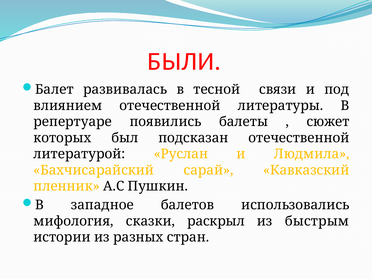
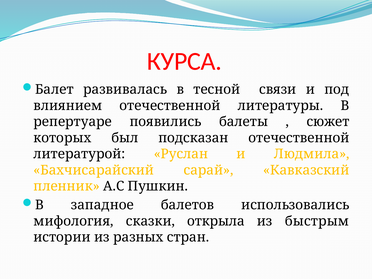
БЫЛИ: БЫЛИ -> КУРСА (184, 61)
раскрыл: раскрыл -> открыла (216, 221)
